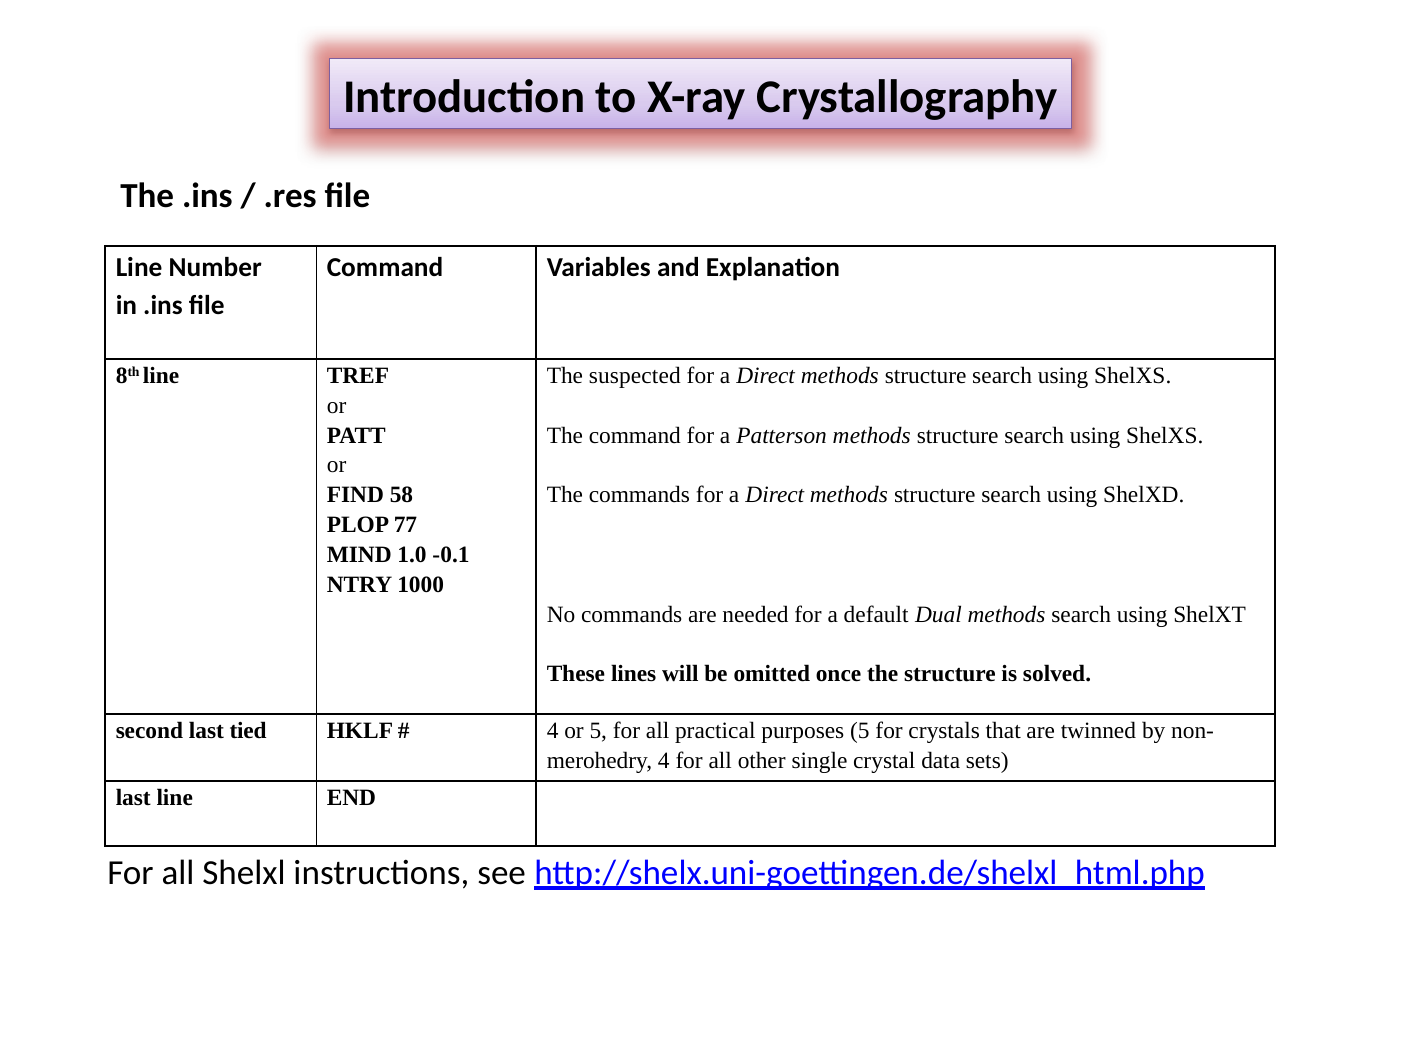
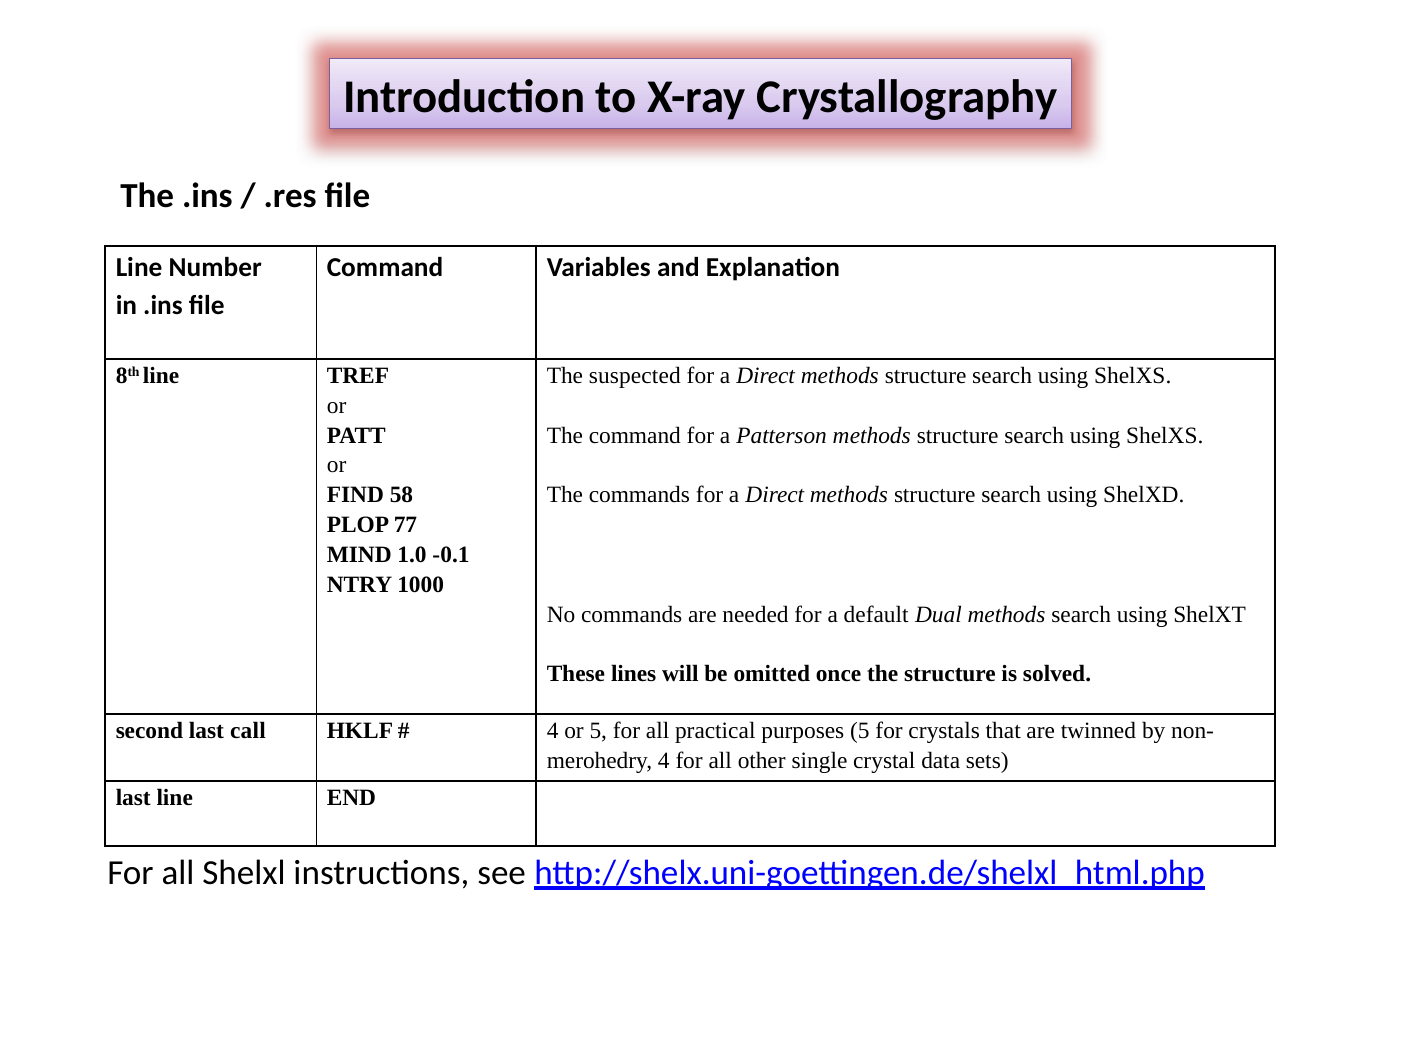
tied: tied -> call (248, 731)
